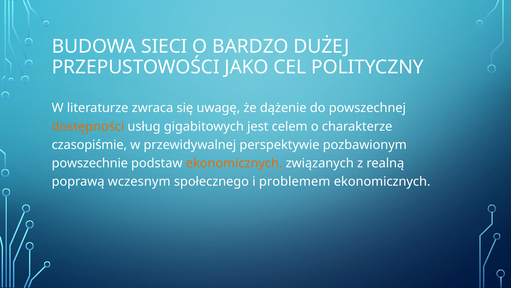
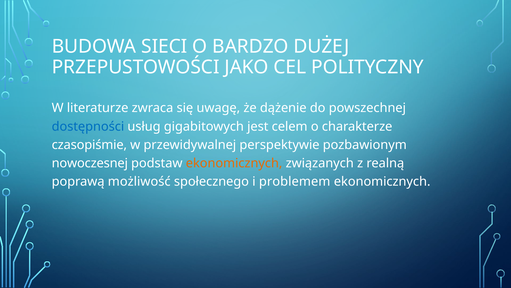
dostępności colour: orange -> blue (88, 126)
powszechnie: powszechnie -> nowoczesnej (90, 163)
wczesnym: wczesnym -> możliwość (139, 181)
